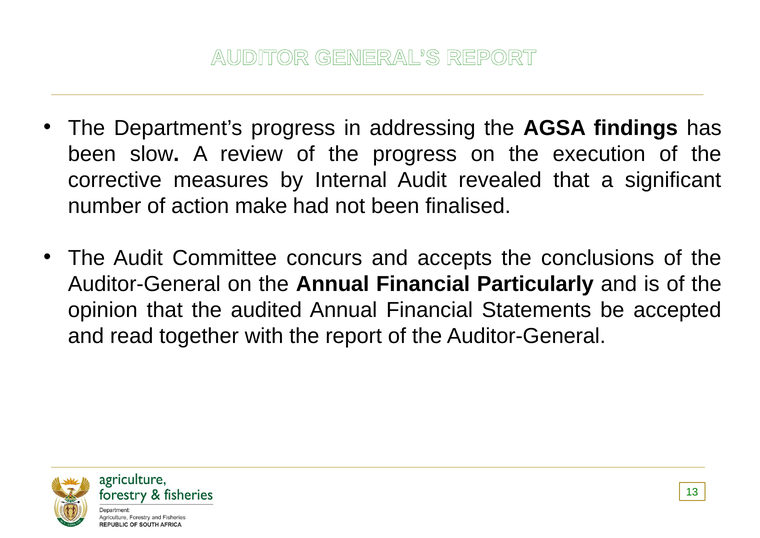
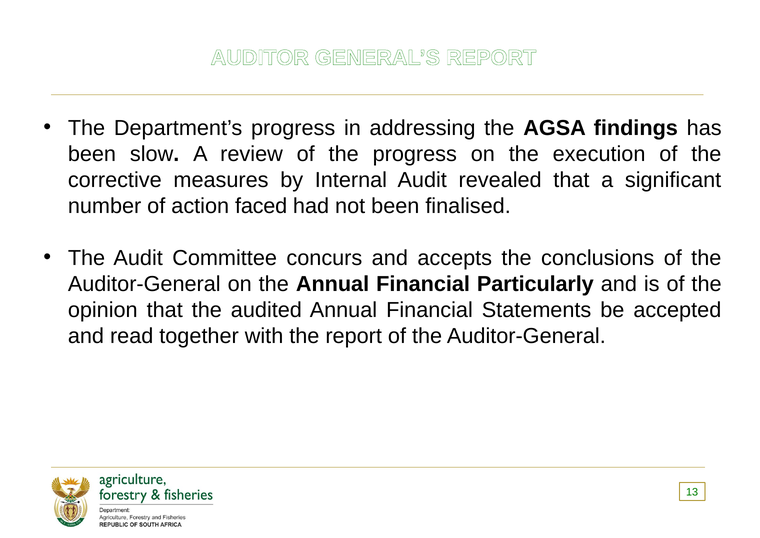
make: make -> faced (261, 206)
